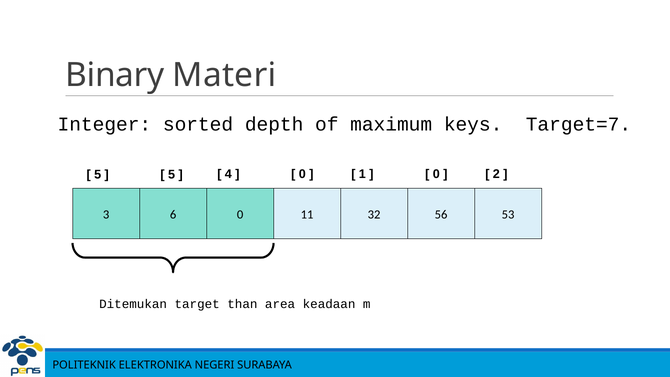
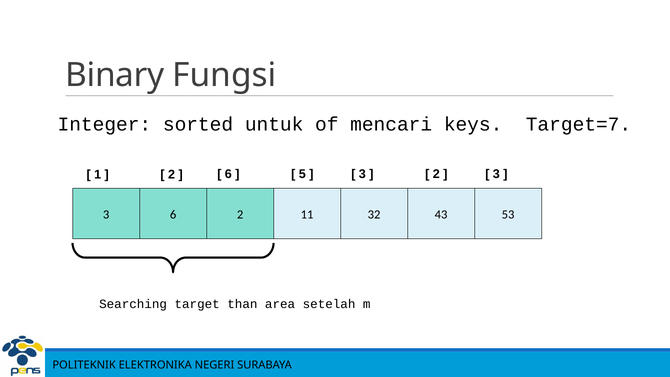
Materi: Materi -> Fungsi (224, 75)
depth: depth -> untuk (274, 124)
maximum: maximum -> mencari (391, 124)
4: 4 -> 6 (228, 174)
0: 0 -> 5 (302, 174)
1: 1 -> 3 (362, 174)
0: 0 -> 2 (436, 174)
2: 2 -> 3 (496, 174)
5: 5 -> 1 (98, 174)
5: 5 -> 2 (172, 174)
6 0: 0 -> 2 (240, 214)
56: 56 -> 43 (441, 214)
Ditemukan: Ditemukan -> Searching (133, 304)
keadaan: keadaan -> setelah (329, 304)
